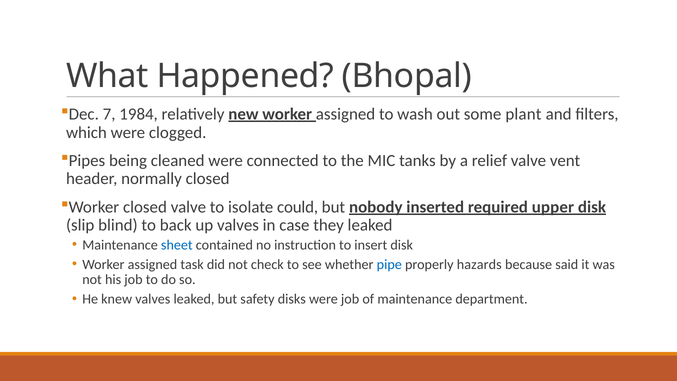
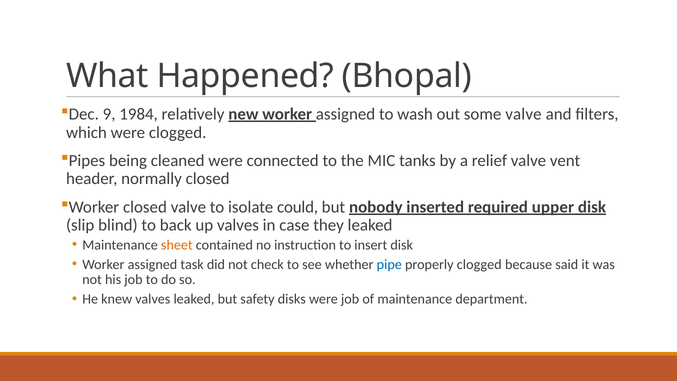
7: 7 -> 9 (109, 114)
some plant: plant -> valve (523, 114)
sheet colour: blue -> orange (177, 245)
properly hazards: hazards -> clogged (479, 264)
